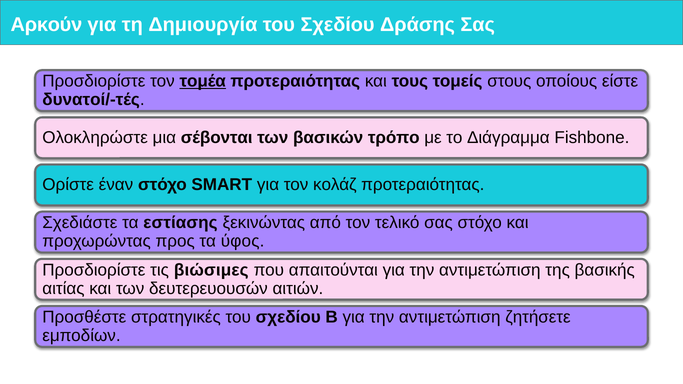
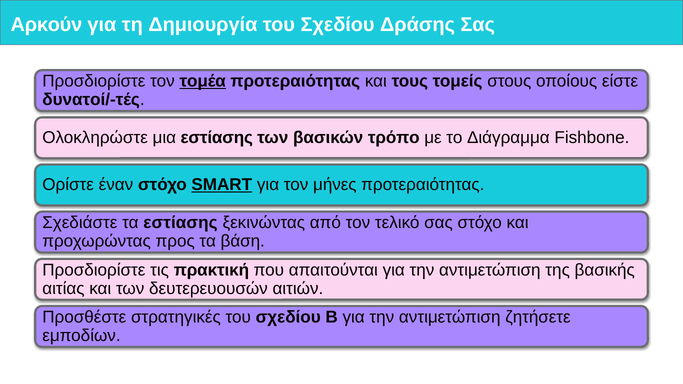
μια σέβονται: σέβονται -> εστίασης (217, 138)
SMART underline: none -> present (222, 185)
κολάζ: κολάζ -> μήνες (335, 185)
ύφος: ύφος -> βάση (243, 241)
βιώσιμες: βιώσιμες -> πρακτική (211, 270)
